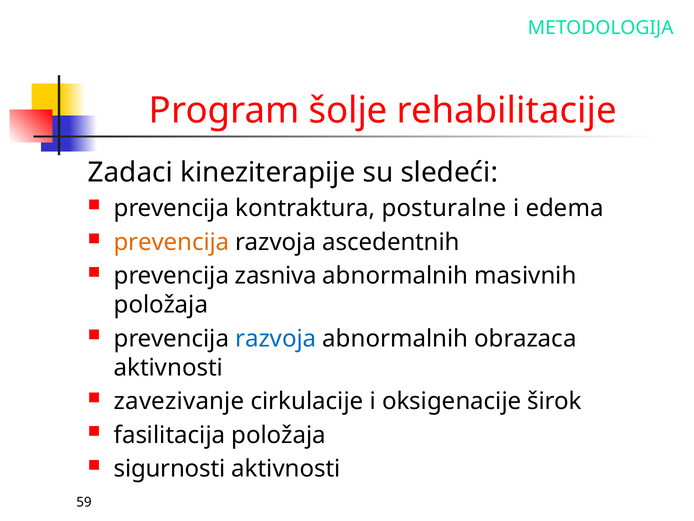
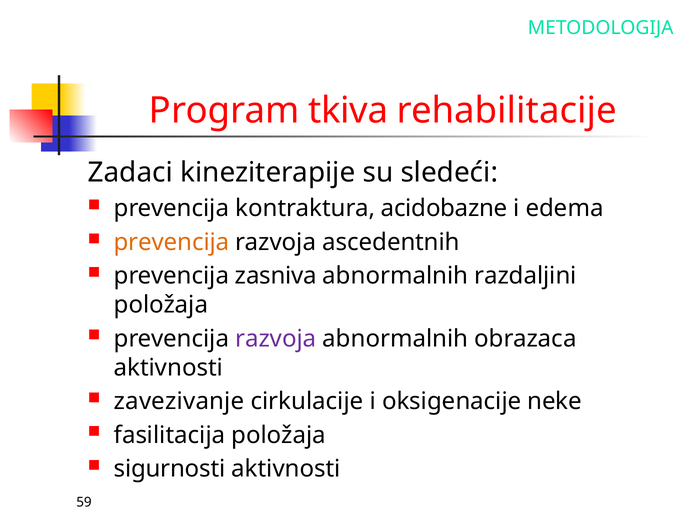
šolje: šolje -> tkiva (348, 111)
posturalne: posturalne -> acidobazne (444, 208)
masivnih: masivnih -> razdaljini (526, 276)
razvoja colour: blue -> purple (276, 338)
širok: širok -> neke (554, 401)
